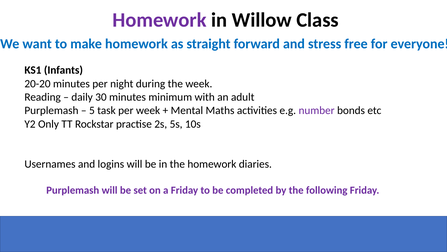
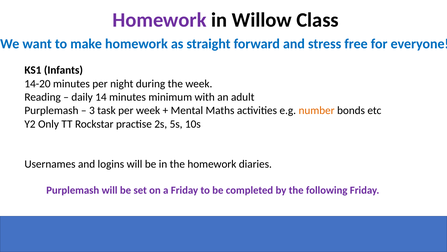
20-20: 20-20 -> 14-20 (37, 83)
30: 30 -> 14 (101, 97)
5: 5 -> 3 (92, 110)
number colour: purple -> orange (317, 110)
